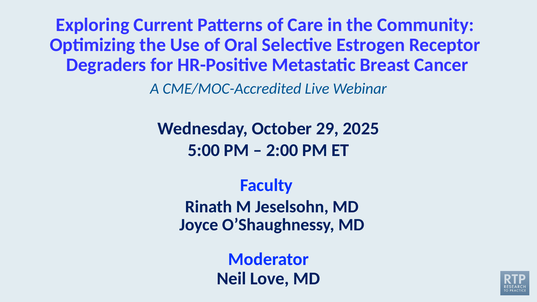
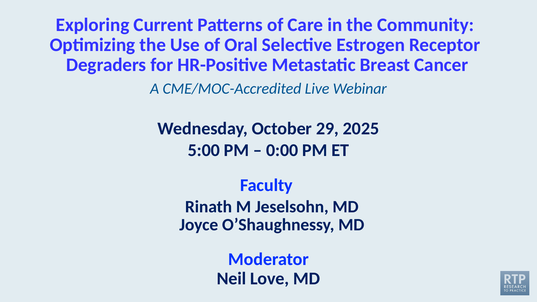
2:00: 2:00 -> 0:00 (282, 150)
